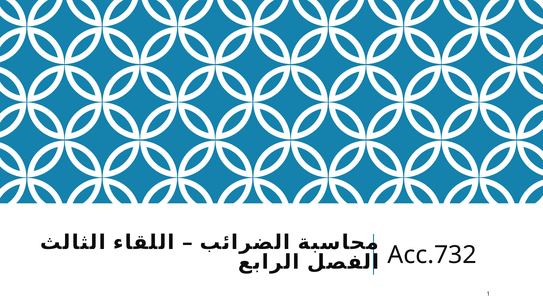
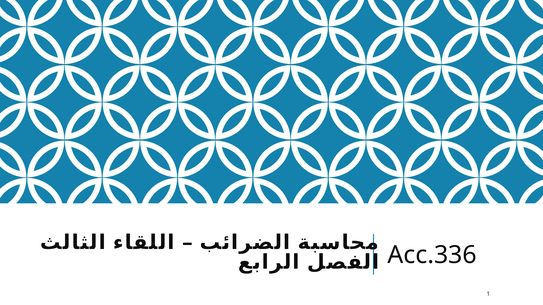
Acc.732: Acc.732 -> Acc.336 (432, 255)
